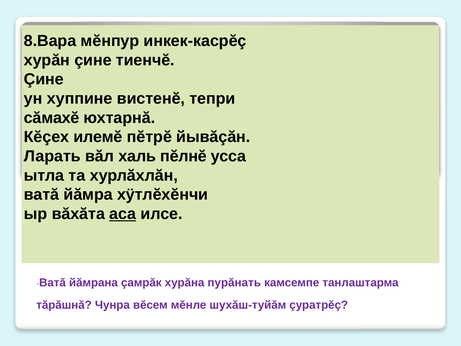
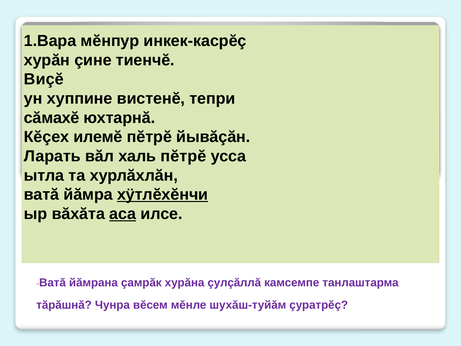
8.Вара: 8.Вара -> 1.Вара (50, 41)
Çине: Çине -> Виçĕ (44, 79)
халь пĕлнĕ: пĕлнĕ -> пĕтрĕ (183, 156)
хÿтлĕхĕнчи underline: none -> present (163, 195)
пурăнать: пурăнать -> çулçăллă (234, 283)
